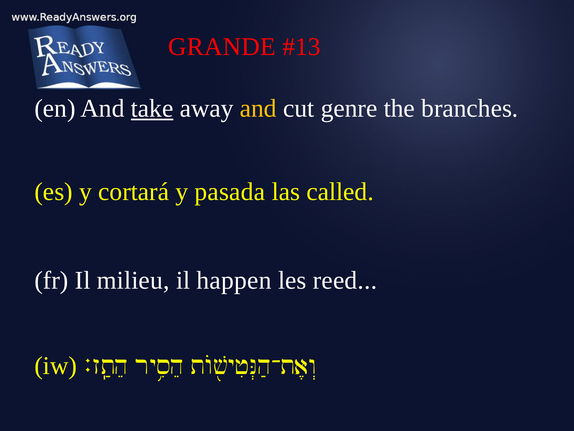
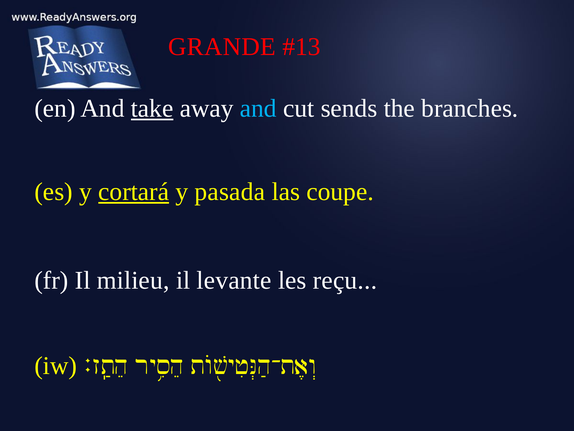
and colour: yellow -> light blue (258, 108)
genre: genre -> sends (349, 108)
cortará underline: none -> present (134, 192)
called: called -> coupe (340, 192)
happen: happen -> levante (234, 280)
reed: reed -> reçu (345, 280)
